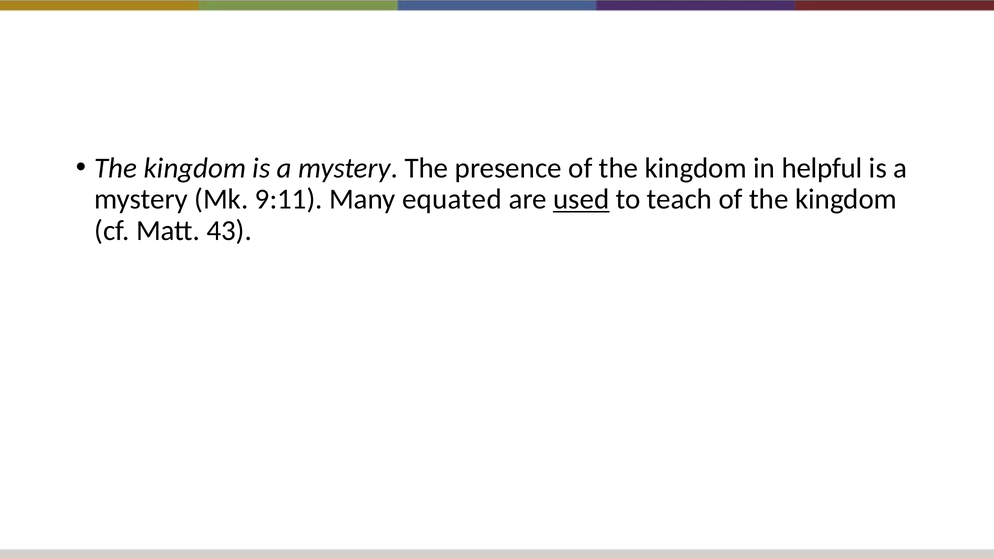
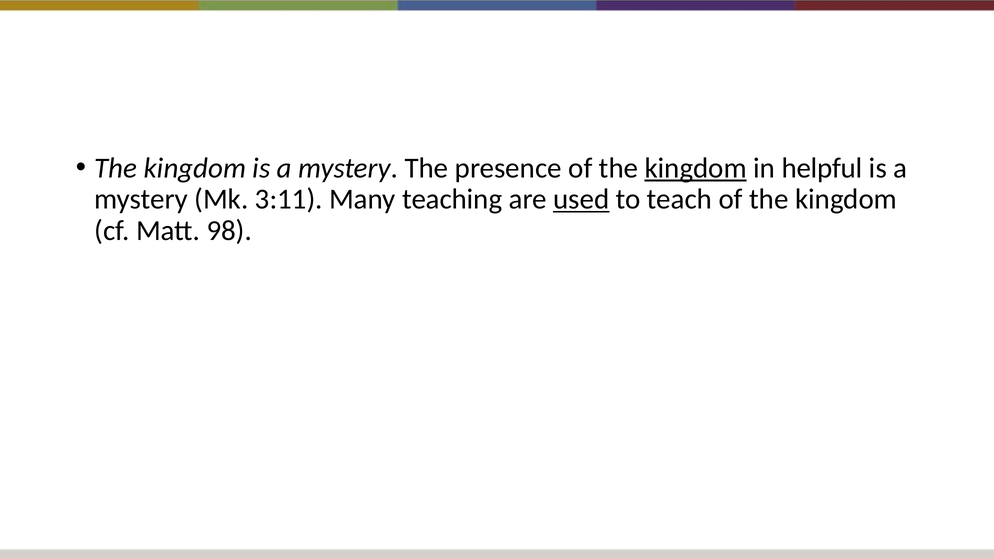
kingdom underline: none -> present (696, 168)
9:11: 9:11 -> 3:11 (289, 199)
equated: equated -> teaching (452, 199)
43: 43 -> 98 (229, 231)
